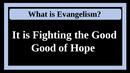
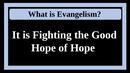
Good: Good -> Hope (44, 48)
